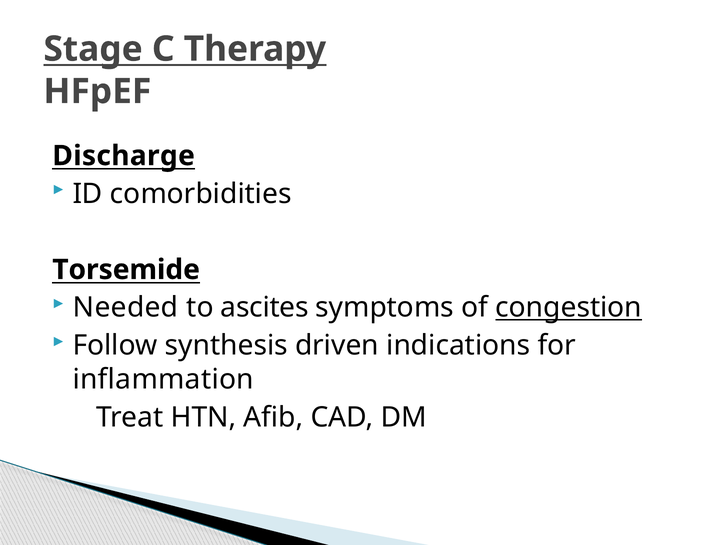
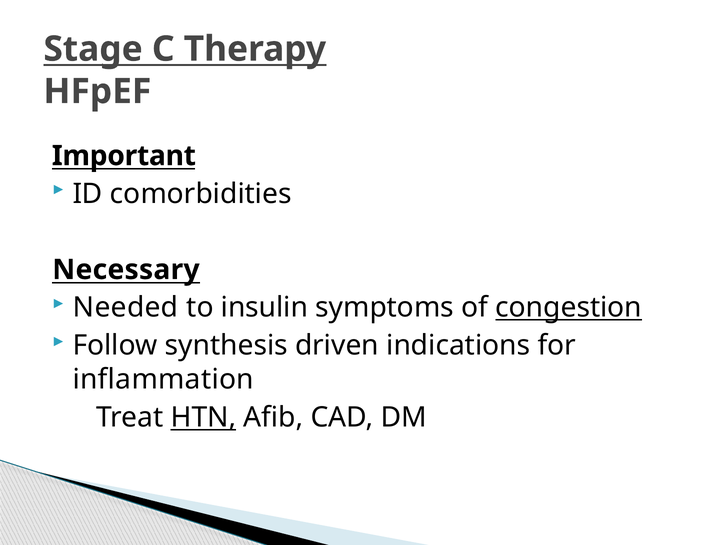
Discharge: Discharge -> Important (124, 156)
Torsemide: Torsemide -> Necessary (126, 269)
ascites: ascites -> insulin (264, 307)
HTN underline: none -> present (203, 417)
